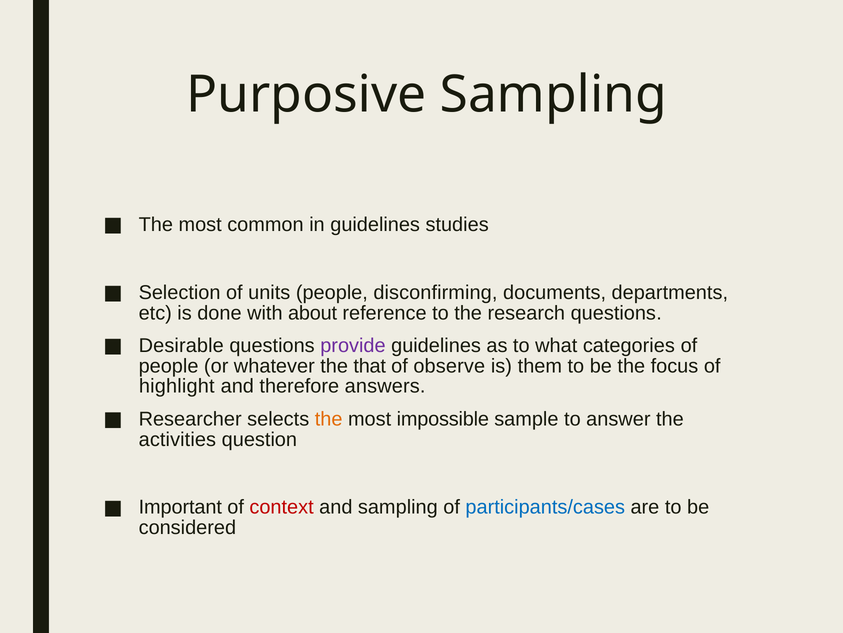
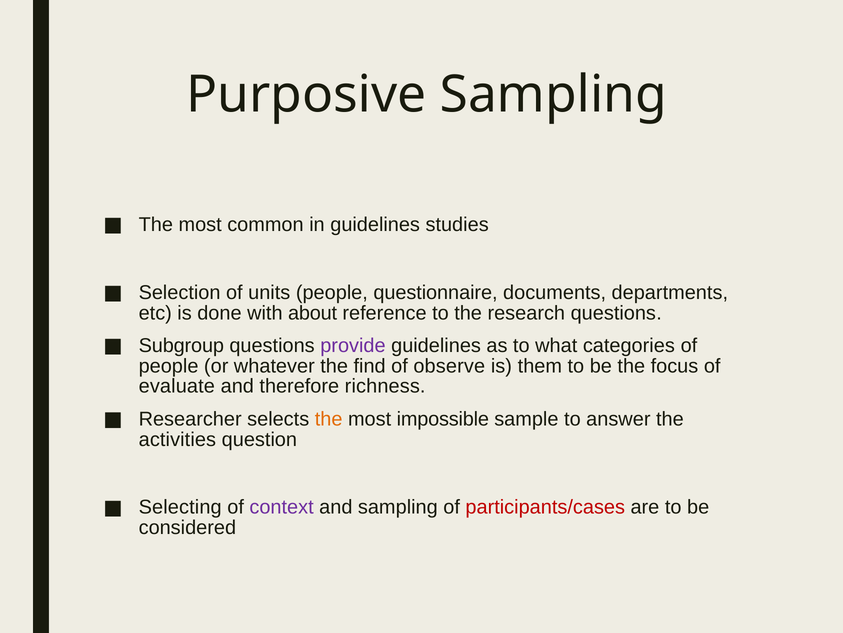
disconfirming: disconfirming -> questionnaire (435, 292)
Desirable: Desirable -> Subgroup (181, 345)
that: that -> find (370, 366)
highlight: highlight -> evaluate (177, 386)
answers: answers -> richness (385, 386)
Important: Important -> Selecting (180, 507)
context colour: red -> purple (282, 507)
participants/cases colour: blue -> red (545, 507)
